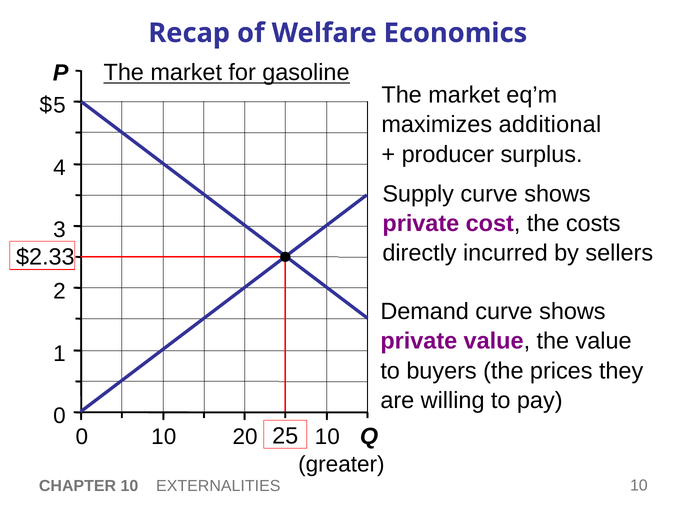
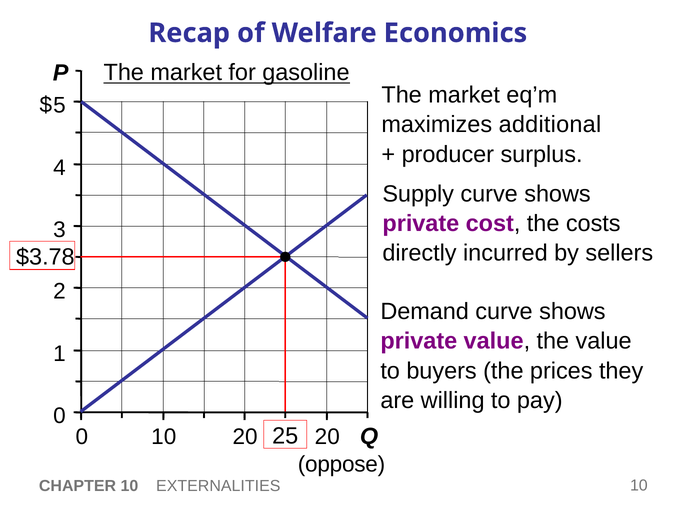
$2.33: $2.33 -> $3.78 (45, 257)
20 10: 10 -> 20 (327, 437)
greater: greater -> oppose (341, 464)
